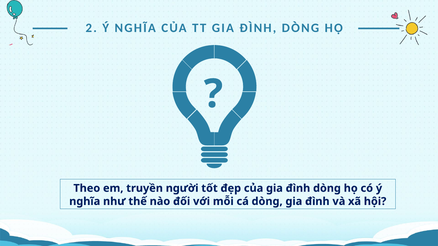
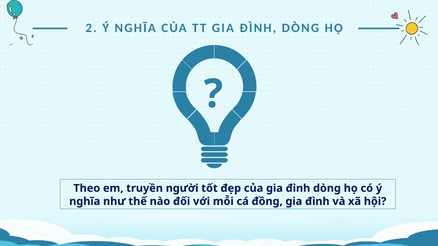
cá dòng: dòng -> đồng (267, 202)
